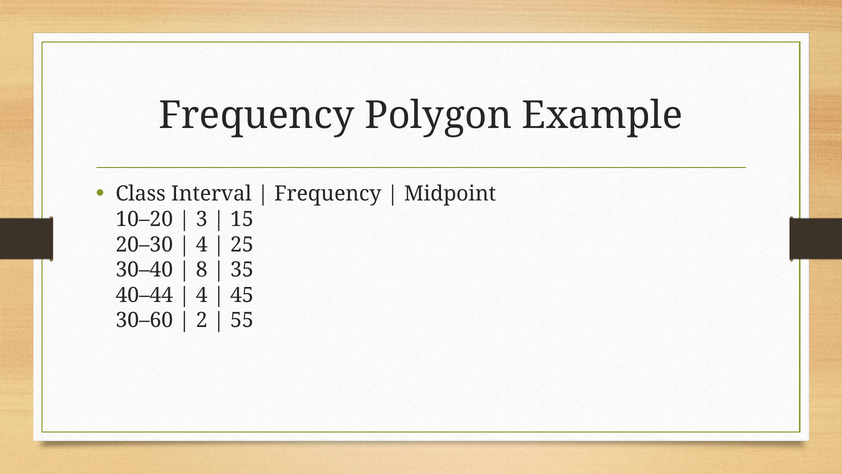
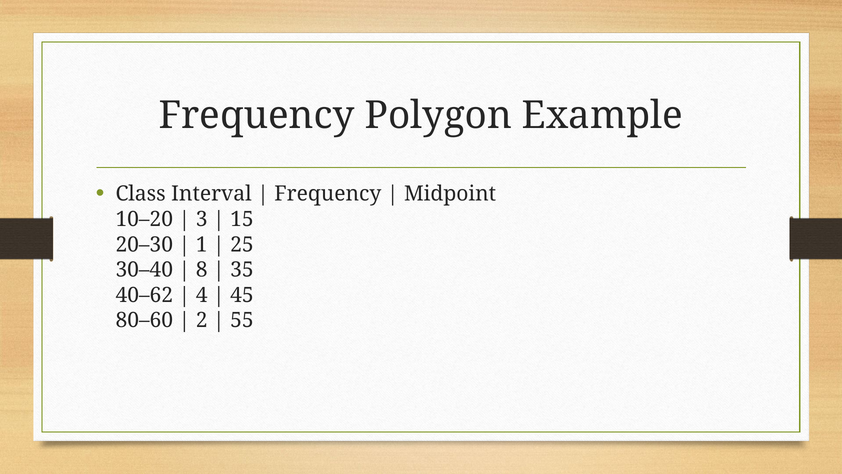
4: 4 -> 1 (202, 244)
40–44: 40–44 -> 40–62 (144, 295)
30–60: 30–60 -> 80–60 (144, 320)
